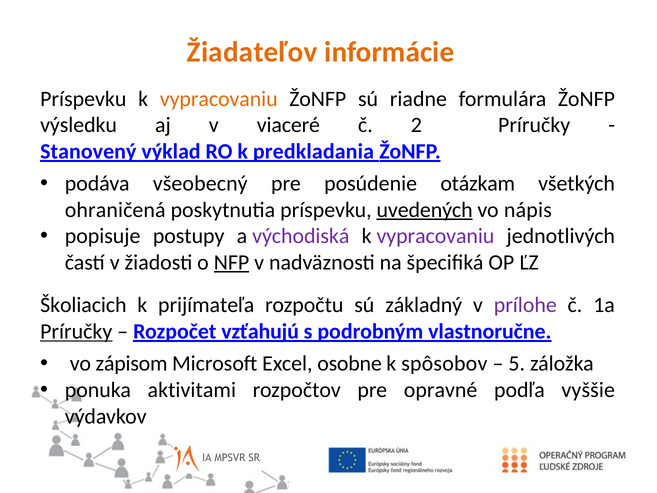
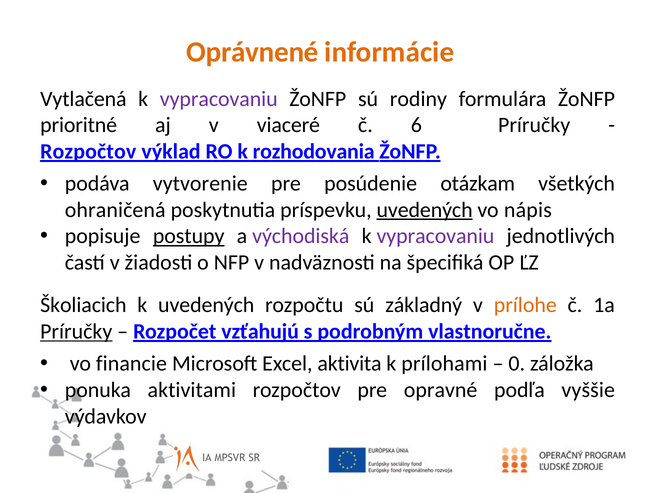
Žiadateľov: Žiadateľov -> Oprávnené (252, 52)
Príspevku: Príspevku -> Vytlačená (83, 99)
vypracovaniu colour: orange -> purple (219, 99)
riadne: riadne -> rodiny (418, 99)
výsledku: výsledku -> prioritné (79, 125)
2: 2 -> 6 (416, 125)
Stanovený: Stanovený -> Rozpočtov (88, 151)
predkladania: predkladania -> rozhodovania (314, 151)
všeobecný: všeobecný -> vytvorenie (200, 184)
postupy underline: none -> present (189, 236)
NFP underline: present -> none (231, 262)
k prijímateľa: prijímateľa -> uvedených (206, 305)
prílohe colour: purple -> orange (525, 305)
zápisom: zápisom -> financie (131, 364)
osobne: osobne -> aktivita (350, 364)
spôsobov: spôsobov -> prílohami (444, 364)
5: 5 -> 0 (517, 364)
